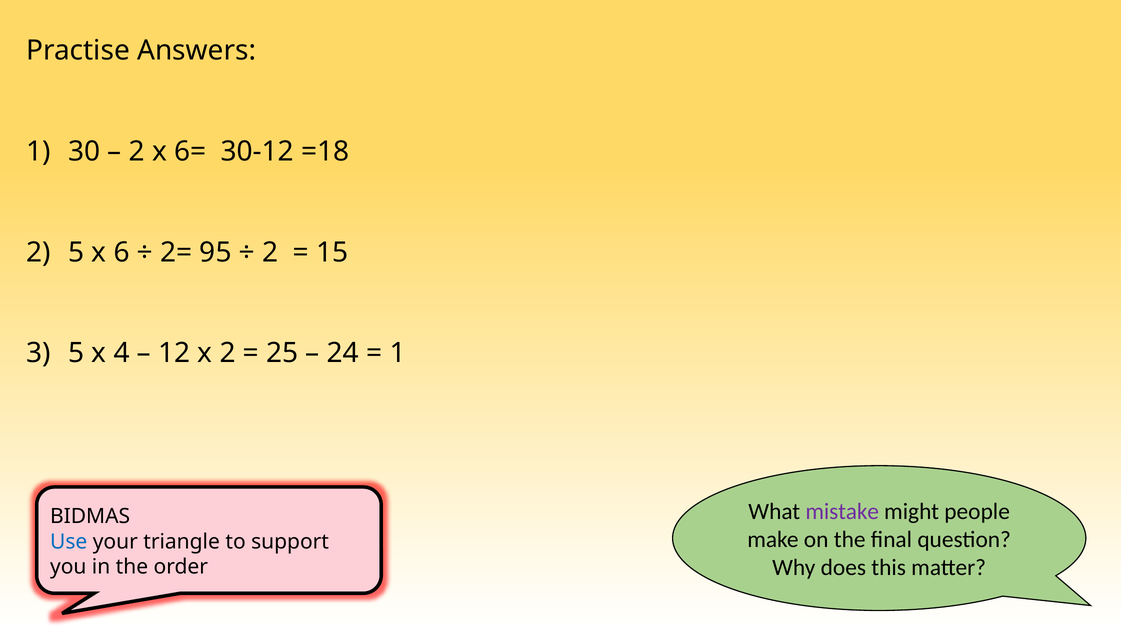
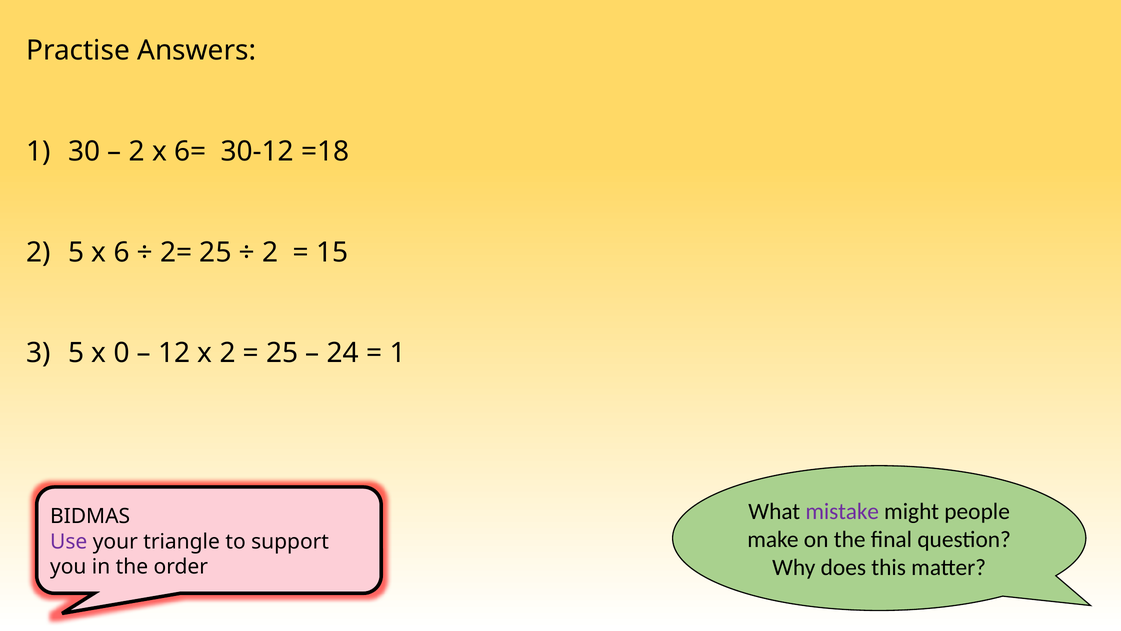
2= 95: 95 -> 25 (216, 252)
4: 4 -> 0 (122, 353)
Use colour: blue -> purple (69, 541)
